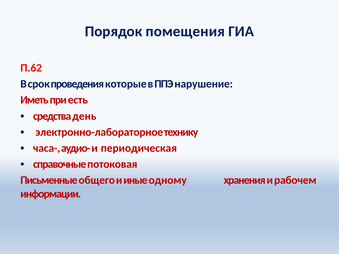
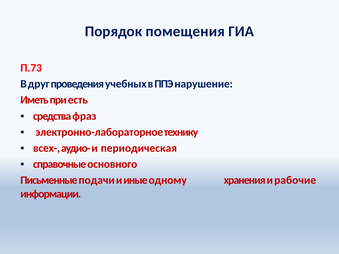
П.62: П.62 -> П.73 (31, 68)
срок: срок -> друг (39, 84)
которые: которые -> учебных (126, 84)
день: день -> фраз (84, 116)
часа-: часа- -> всех- (47, 148)
потоковая: потоковая -> основного (112, 164)
общего: общего -> подачи (97, 180)
рабочем: рабочем -> рабочие (295, 180)
